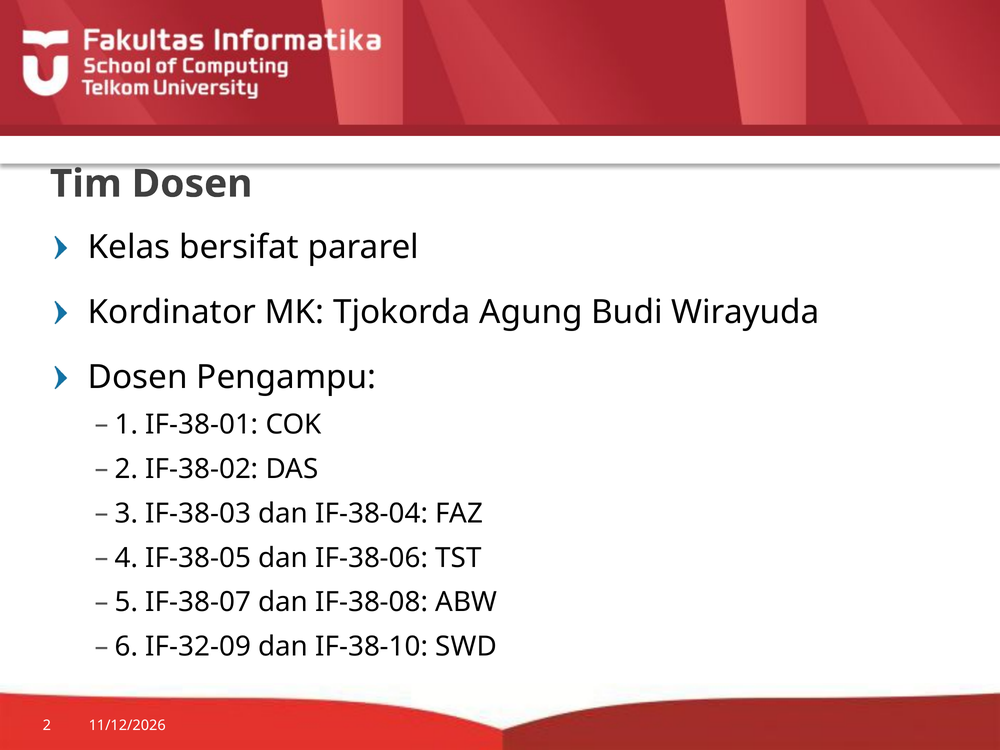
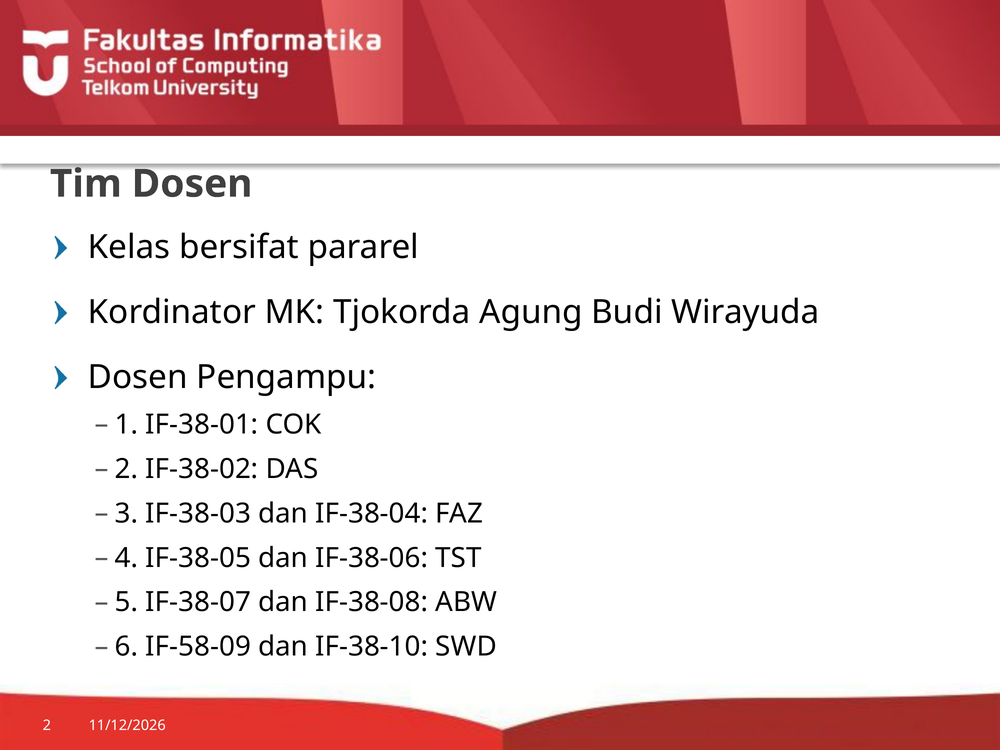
IF-32-09: IF-32-09 -> IF-58-09 (198, 647)
